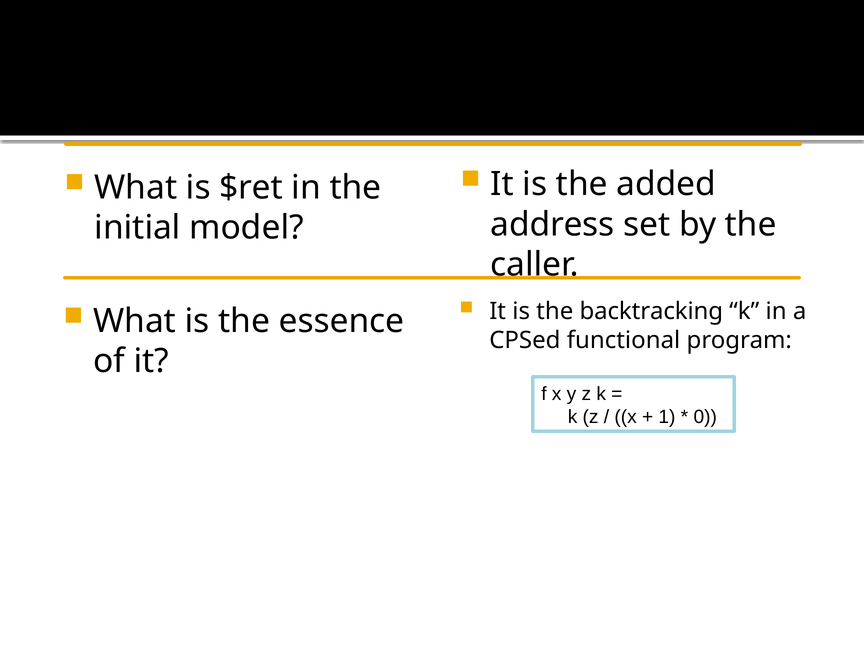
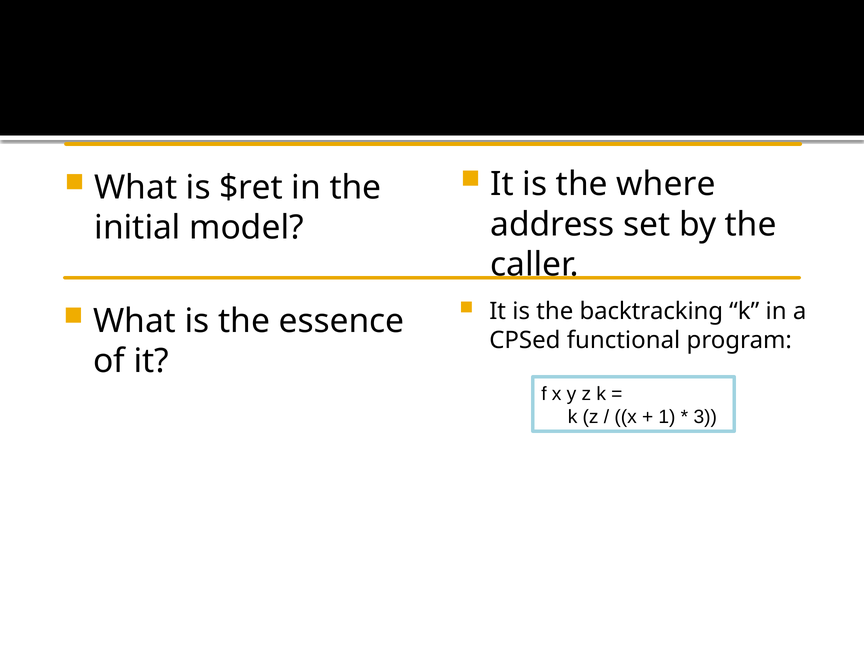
added: added -> where (666, 184)
0: 0 -> 3 (705, 417)
